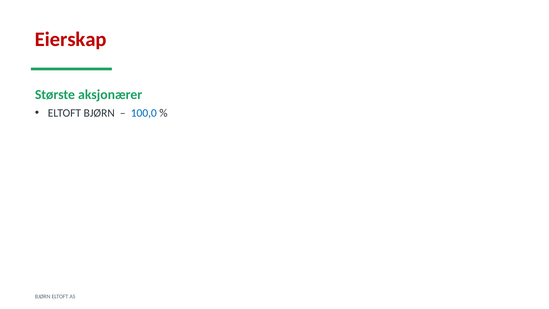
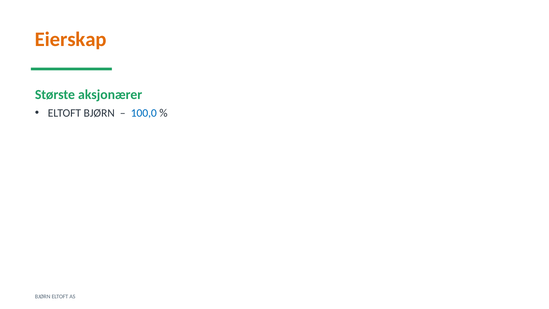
Eierskap colour: red -> orange (71, 39)
